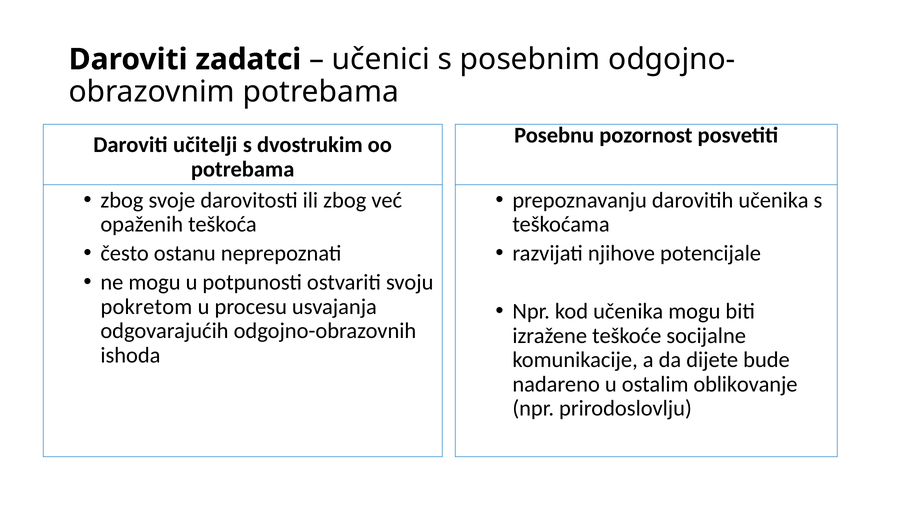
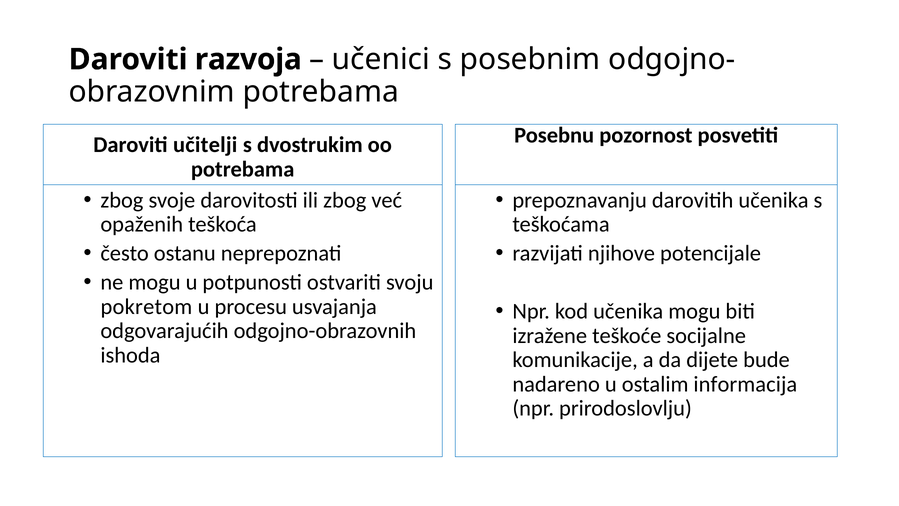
zadatci: zadatci -> razvoja (248, 59)
oblikovanje: oblikovanje -> informacija (745, 384)
